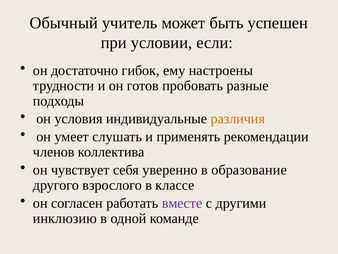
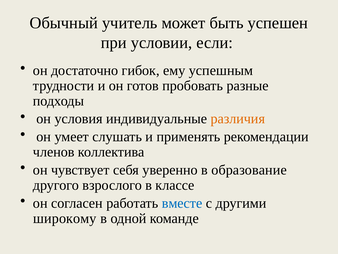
настроены: настроены -> успешным (221, 70)
вместе colour: purple -> blue (182, 203)
инклюзию: инклюзию -> широкому (65, 218)
